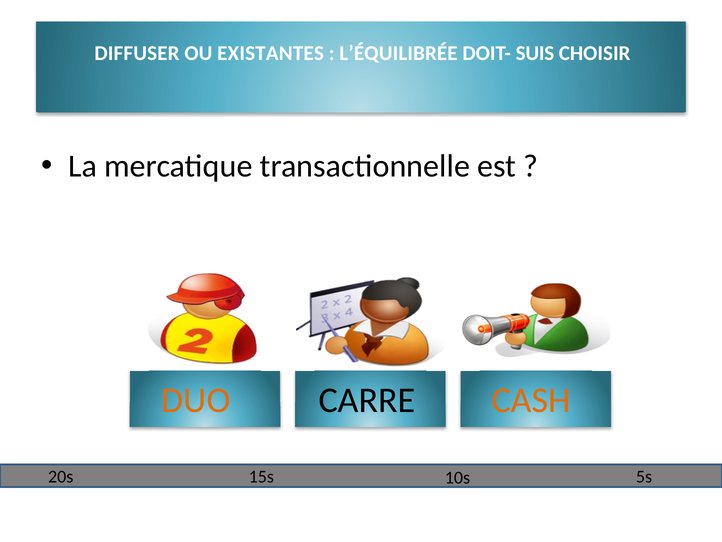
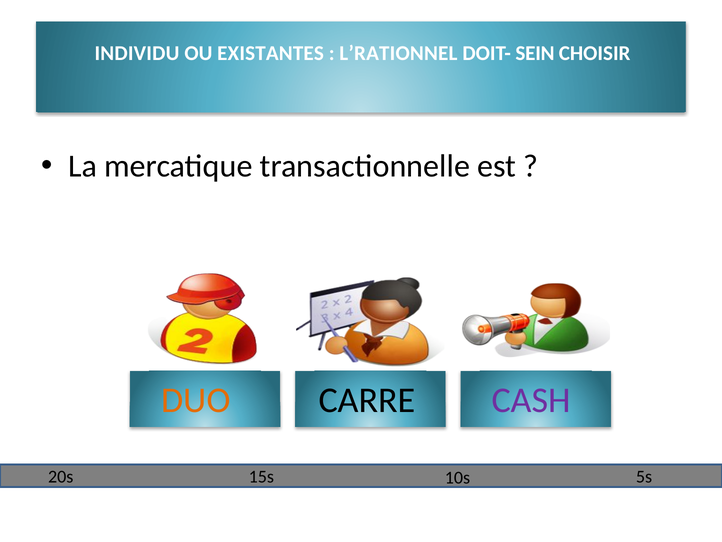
DIFFUSER: DIFFUSER -> INDIVIDU (137, 53)
L’ÉQUILIBRÉE: L’ÉQUILIBRÉE -> L’RATIONNEL (398, 53)
SUIS: SUIS -> SEIN (535, 53)
CASH colour: orange -> purple (531, 400)
